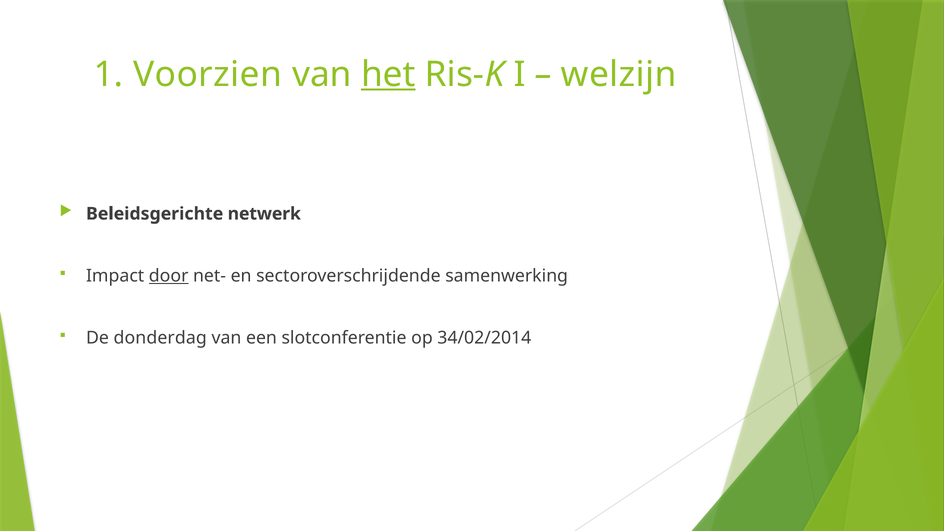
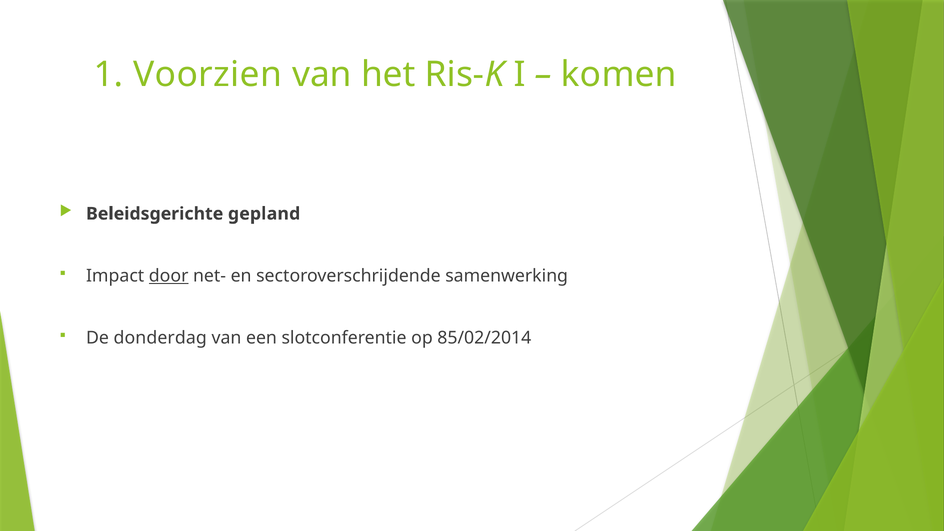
het underline: present -> none (388, 74)
welzijn: welzijn -> komen (619, 74)
netwerk: netwerk -> gepland (264, 214)
34/02/2014: 34/02/2014 -> 85/02/2014 (484, 338)
